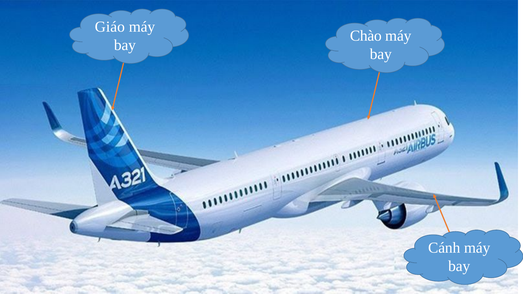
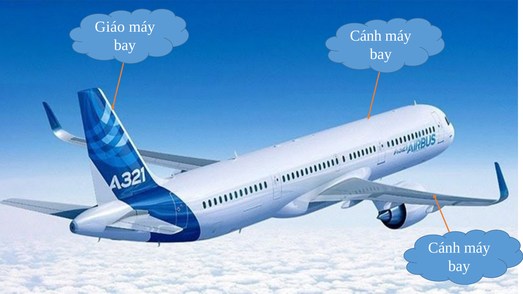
Chào: Chào -> Cánh (366, 36)
